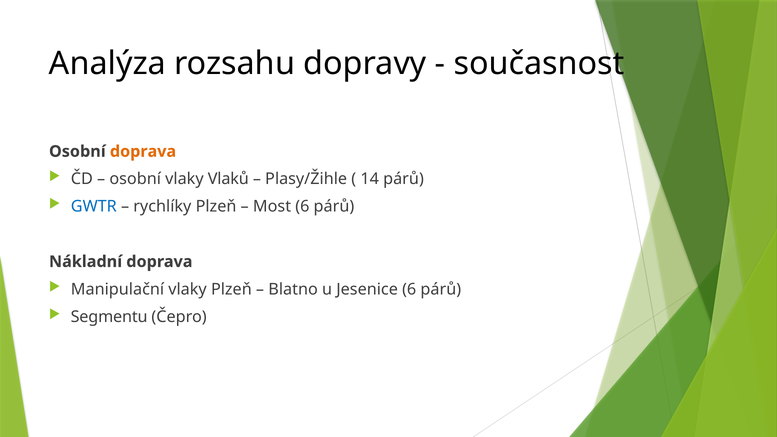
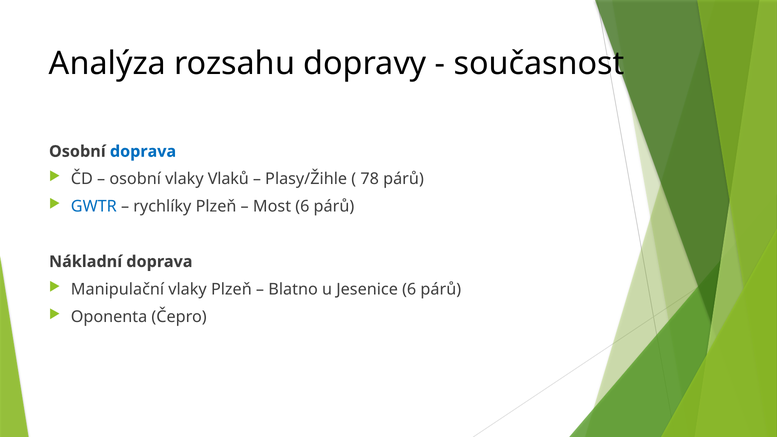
doprava colour: orange -> blue (143, 151)
14: 14 -> 78 (370, 179)
Segmentu: Segmentu -> Oponenta (109, 317)
